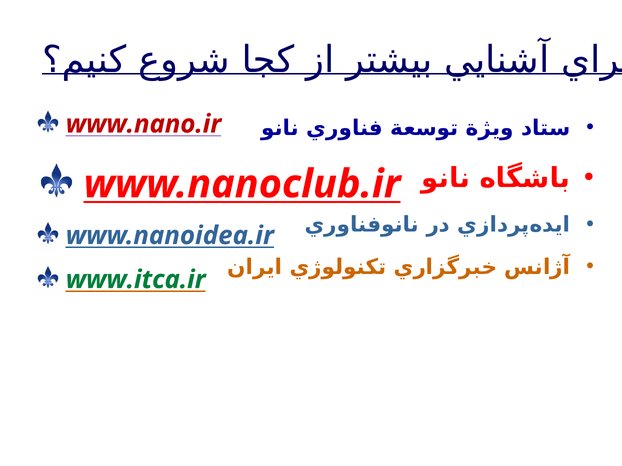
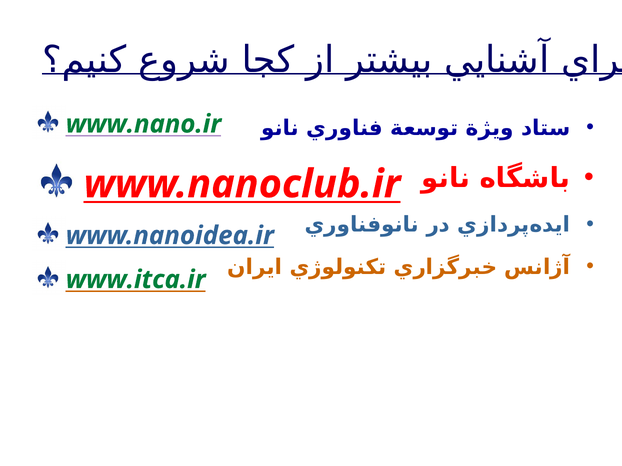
www.nano.ir colour: red -> green (143, 124)
